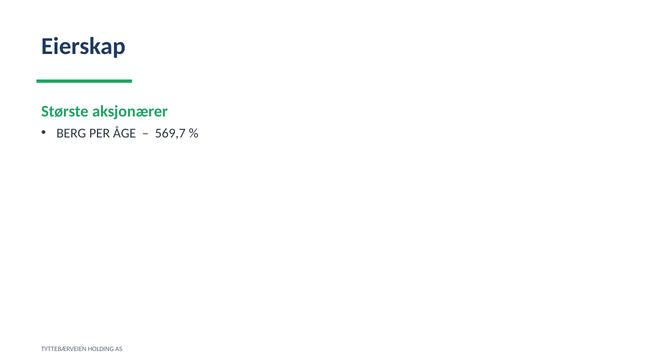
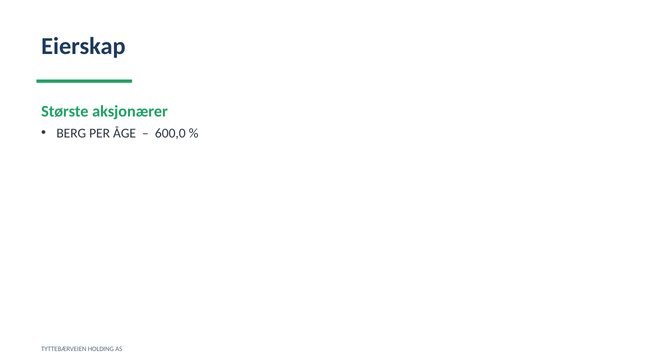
569,7: 569,7 -> 600,0 (170, 133)
